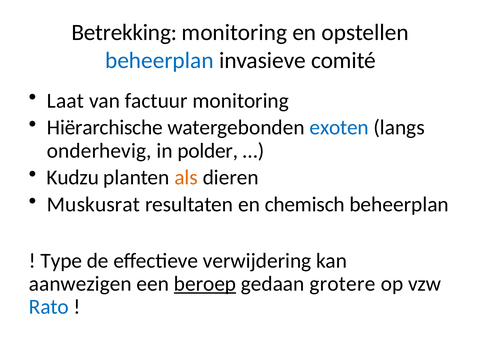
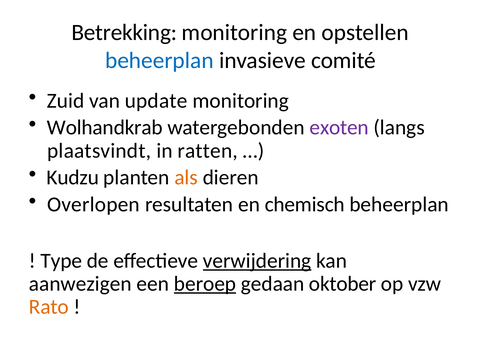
Laat: Laat -> Zuid (66, 101)
factuur: factuur -> update (156, 101)
Hiërarchische: Hiërarchische -> Wolhandkrab (105, 128)
exoten colour: blue -> purple (339, 128)
onderhevig: onderhevig -> plaatsvindt (99, 151)
polder: polder -> ratten (208, 151)
Muskusrat: Muskusrat -> Overlopen (93, 205)
verwijdering underline: none -> present (257, 261)
grotere: grotere -> oktober (343, 284)
Rato colour: blue -> orange (49, 308)
